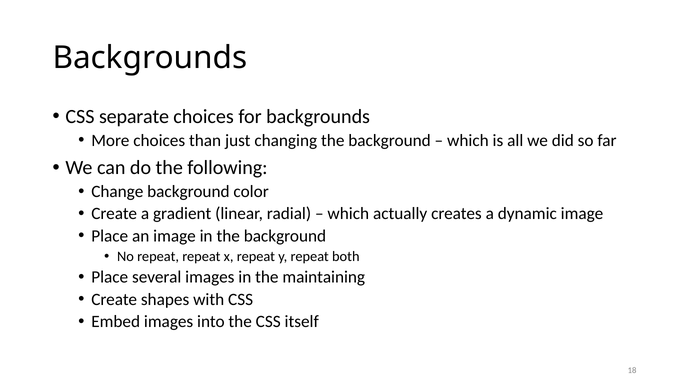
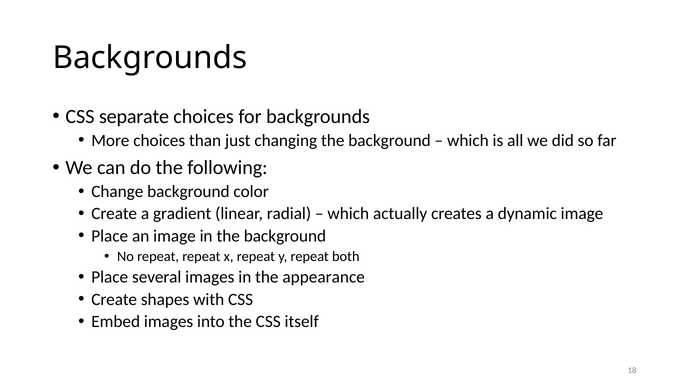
maintaining: maintaining -> appearance (324, 277)
